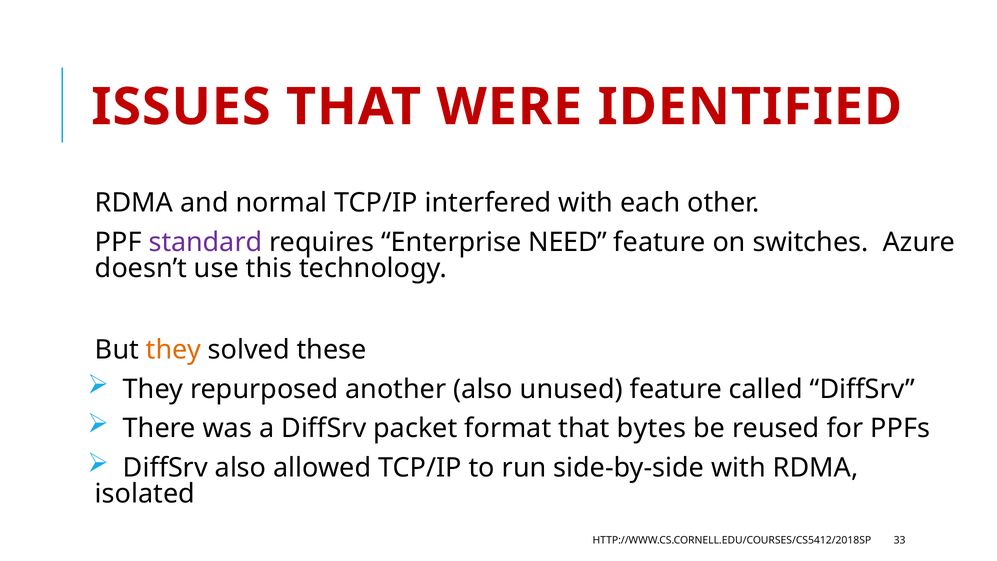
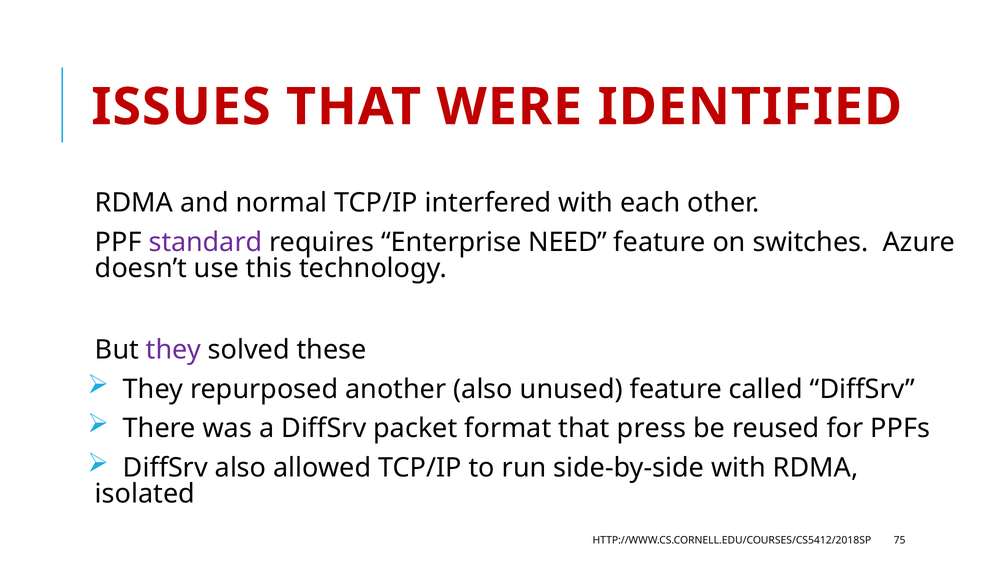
they colour: orange -> purple (173, 350)
bytes: bytes -> press (651, 428)
33: 33 -> 75 (900, 540)
